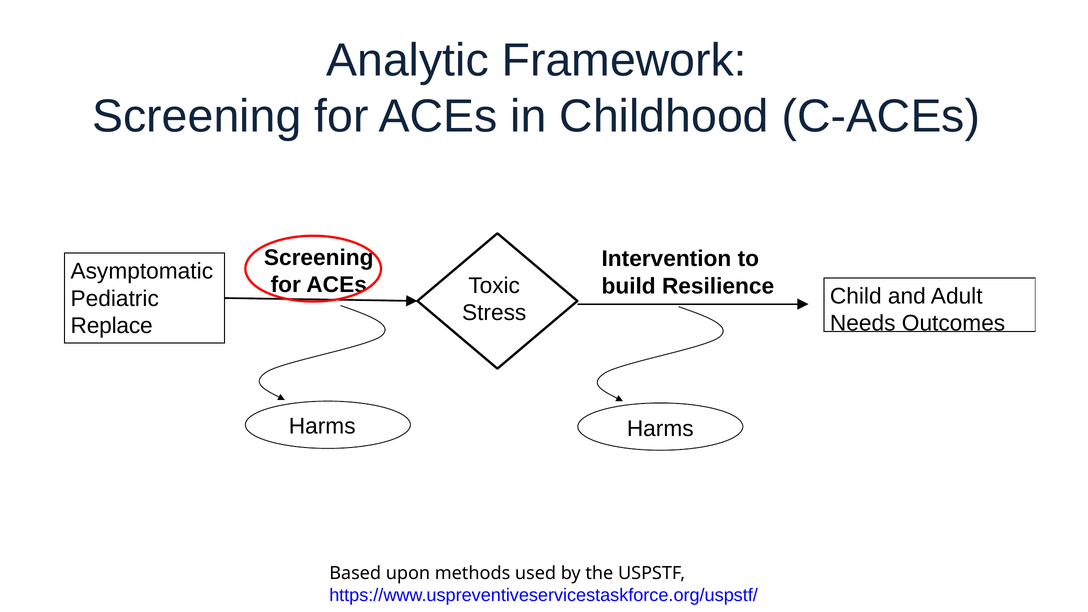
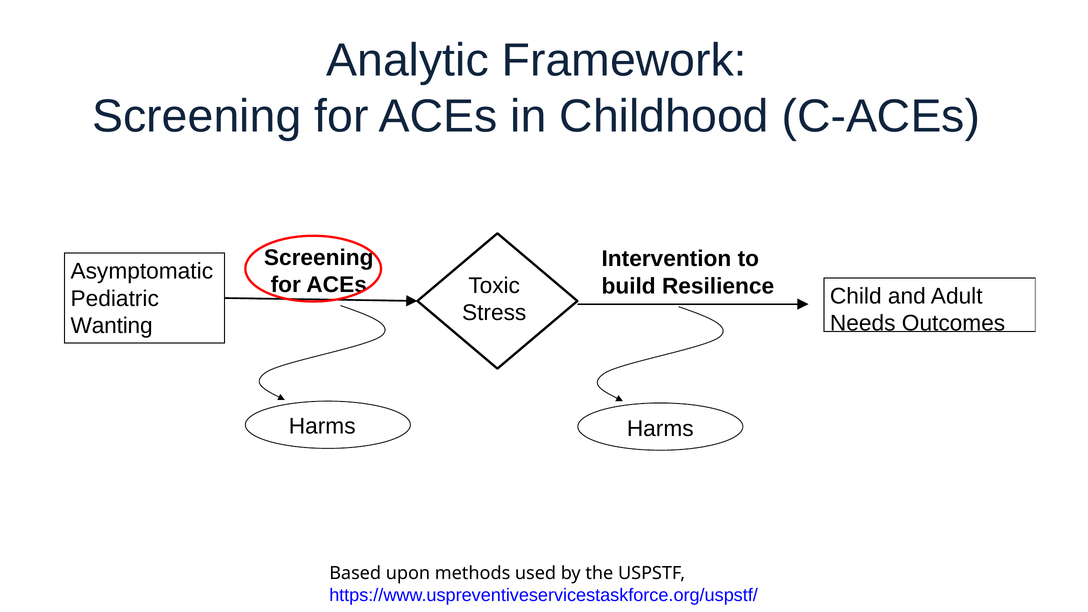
Replace: Replace -> Wanting (112, 326)
